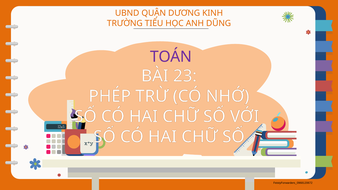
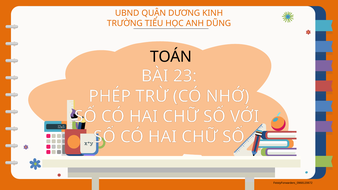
TOÁN colour: purple -> black (171, 57)
